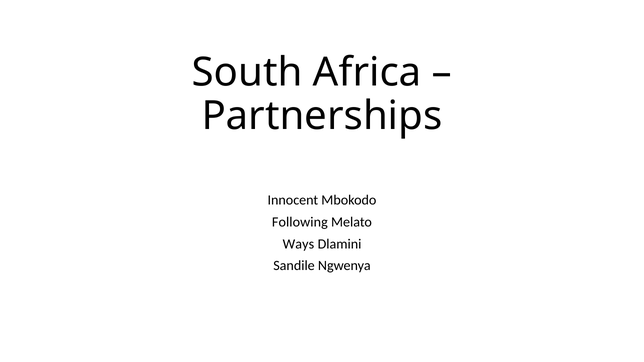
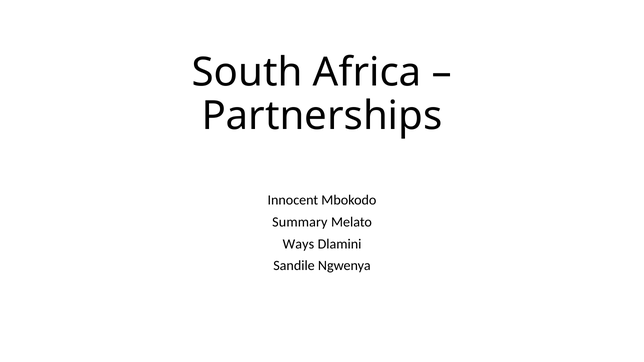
Following: Following -> Summary (300, 222)
